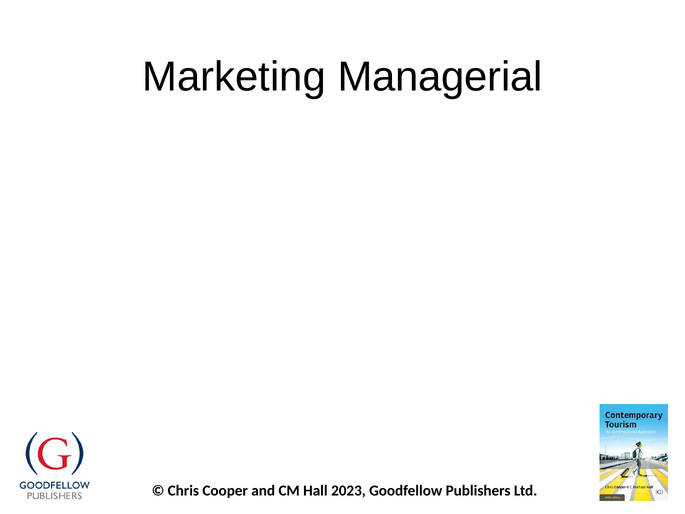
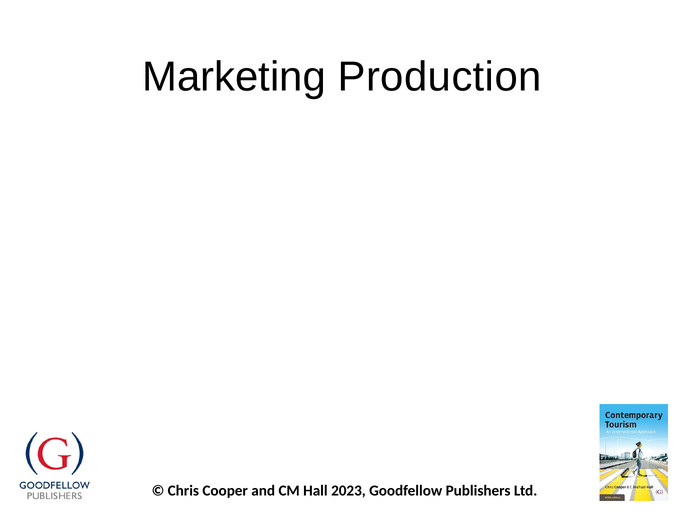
Managerial: Managerial -> Production (440, 77)
